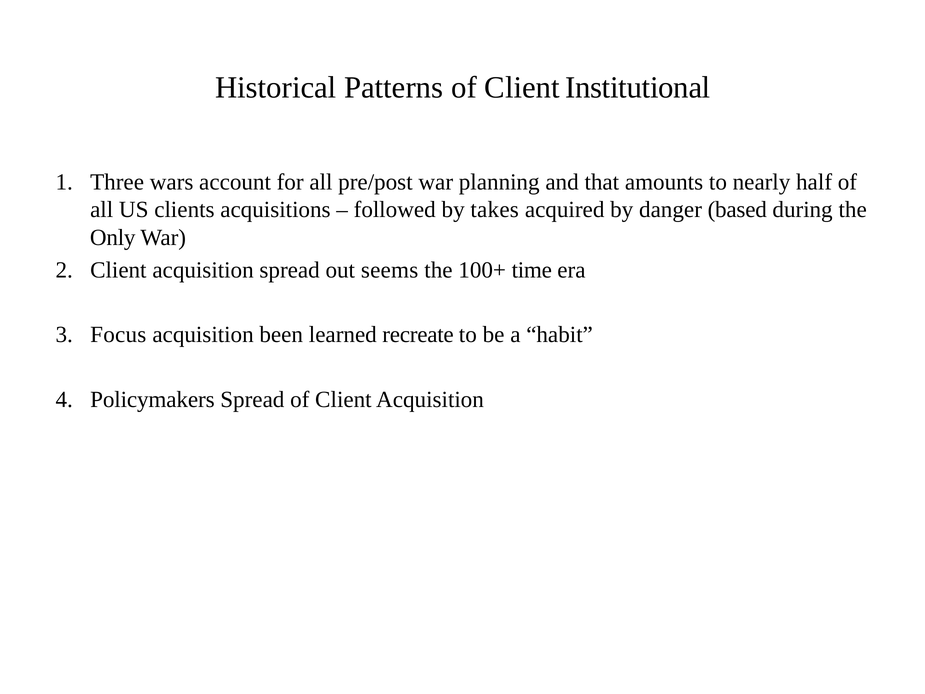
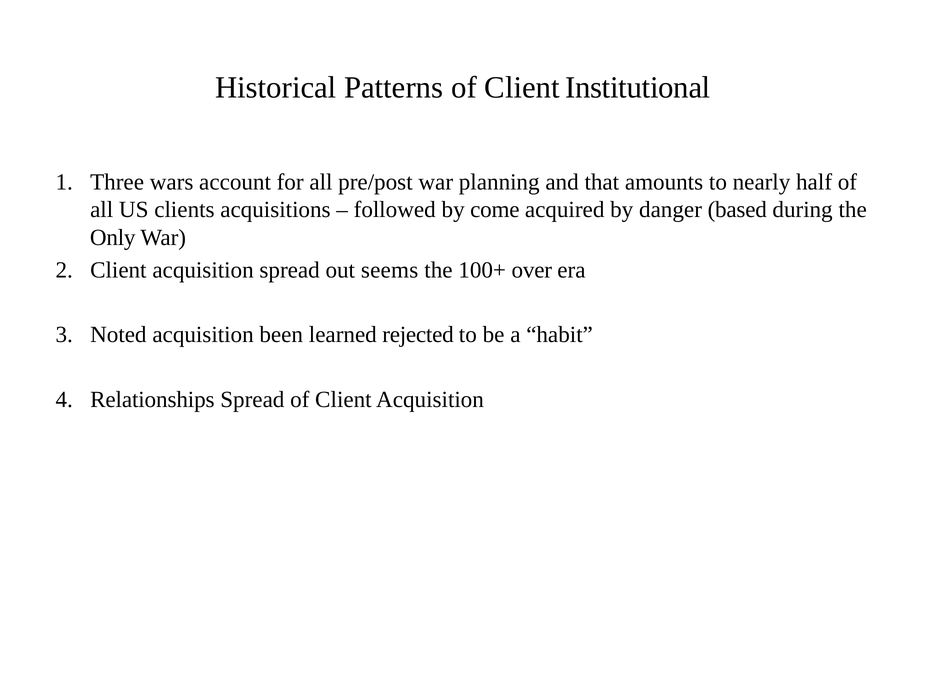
takes: takes -> come (495, 210)
time: time -> over (532, 270)
Focus: Focus -> Noted (118, 335)
recreate: recreate -> rejected (418, 335)
Policymakers: Policymakers -> Relationships (152, 399)
